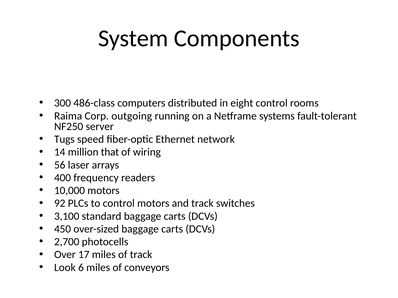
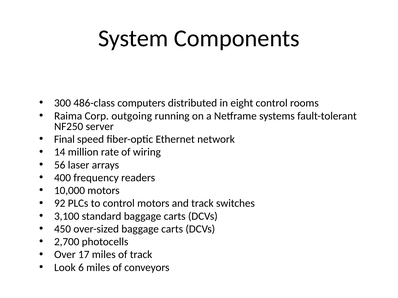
Tugs: Tugs -> Final (64, 140)
that: that -> rate (110, 152)
